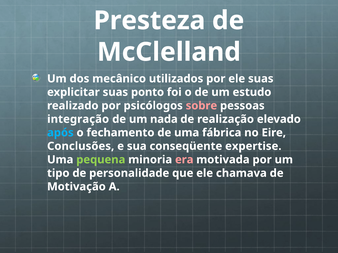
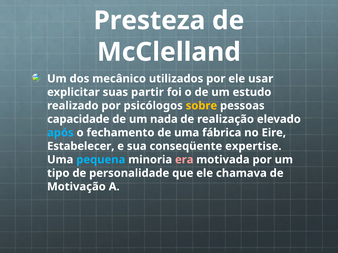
ele suas: suas -> usar (261, 79)
ponto: ponto -> partir (147, 92)
sobre colour: pink -> yellow (201, 106)
integração: integração -> capacidade (78, 119)
Conclusões: Conclusões -> Estabelecer (81, 146)
pequena colour: light green -> light blue (101, 160)
